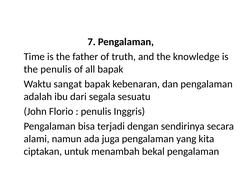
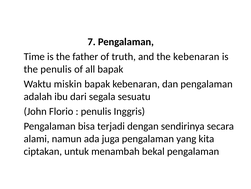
the knowledge: knowledge -> kebenaran (196, 56)
sangat: sangat -> miskin (68, 84)
